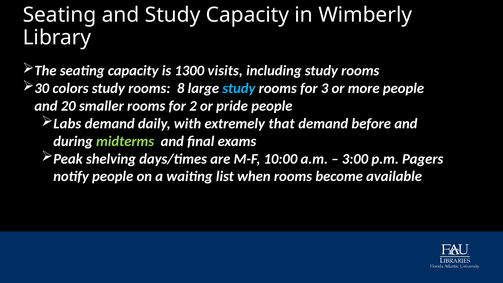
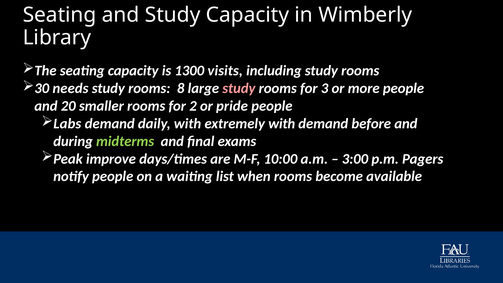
colors: colors -> needs (70, 88)
study colour: light blue -> pink (239, 88)
extremely that: that -> with (282, 124)
shelving: shelving -> improve (111, 159)
